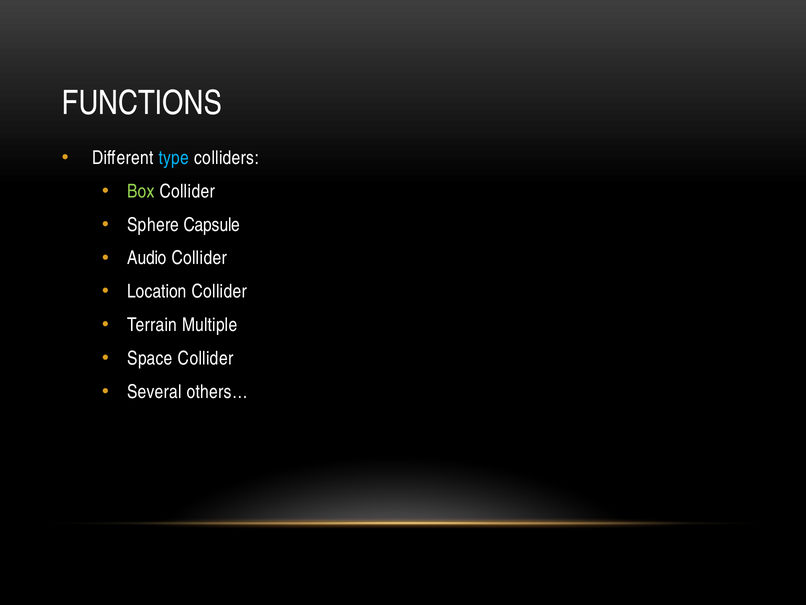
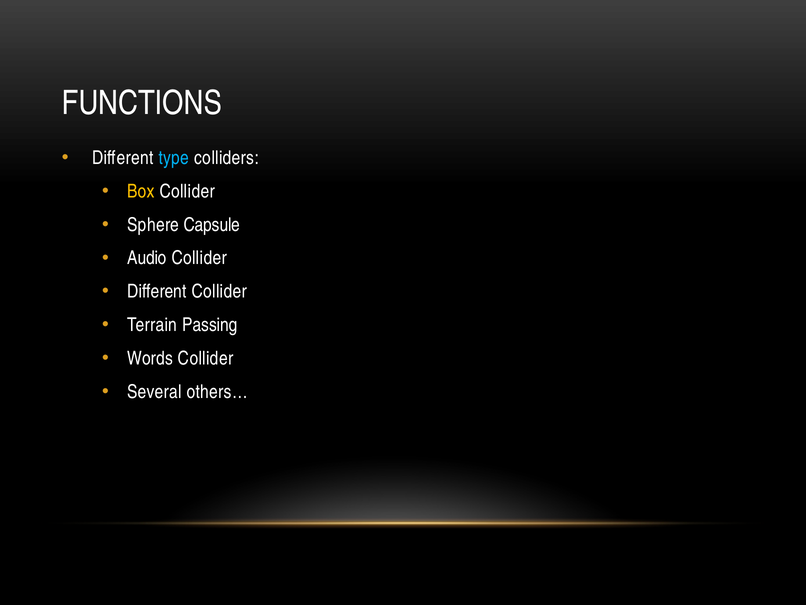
Box colour: light green -> yellow (141, 191)
Location: Location -> Different (157, 291)
Multiple: Multiple -> Passing (210, 325)
Space: Space -> Words (150, 358)
